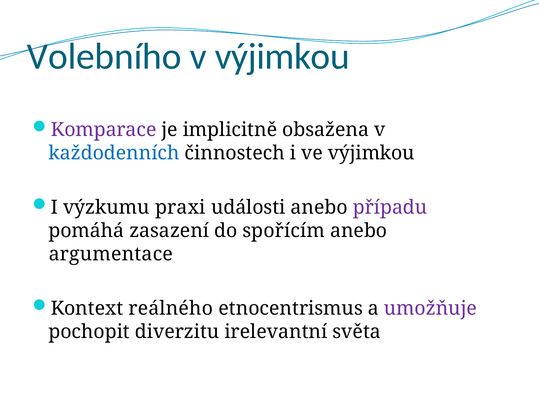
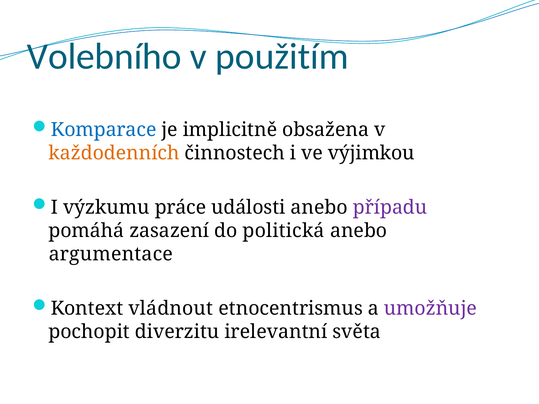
v výjimkou: výjimkou -> použitím (282, 56)
Komparace colour: purple -> blue (104, 130)
každodenních colour: blue -> orange (114, 153)
praxi: praxi -> práce (180, 208)
spořícím: spořícím -> politická (284, 231)
reálného: reálného -> vládnout (171, 309)
